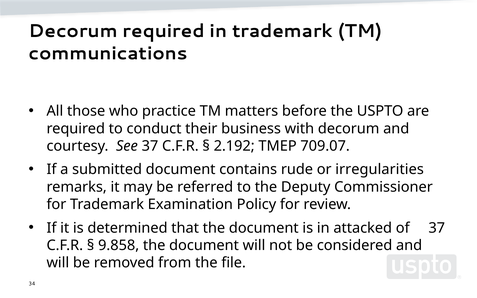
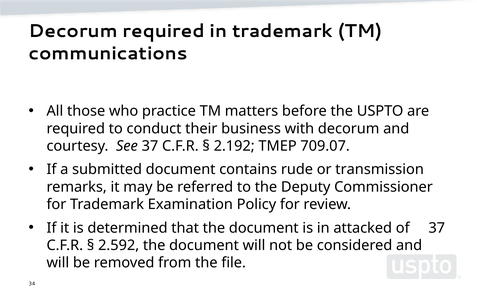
irregularities: irregularities -> transmission (380, 170)
9.858: 9.858 -> 2.592 (119, 245)
